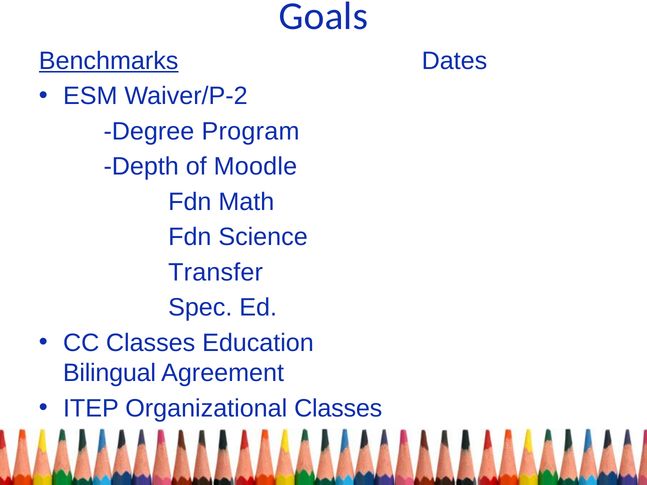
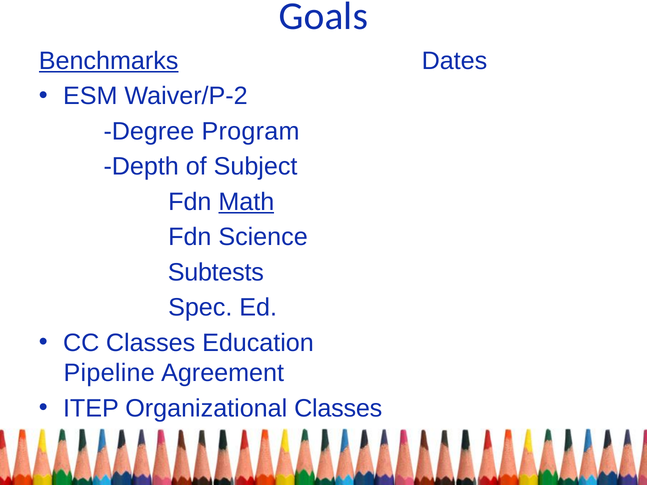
Moodle: Moodle -> Subject (256, 167)
Math underline: none -> present (246, 202)
Transfer: Transfer -> Subtests (216, 272)
Bilingual: Bilingual -> Pipeline (109, 373)
